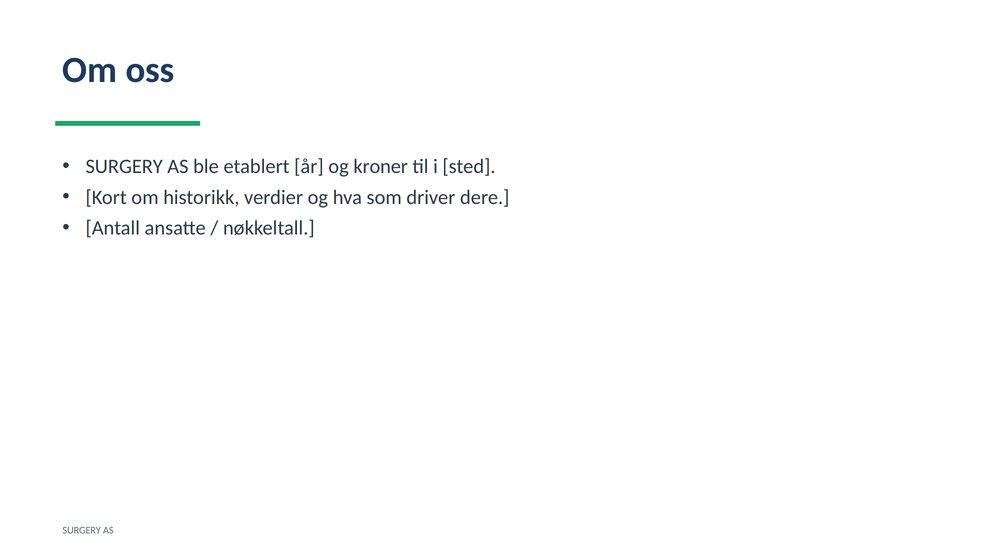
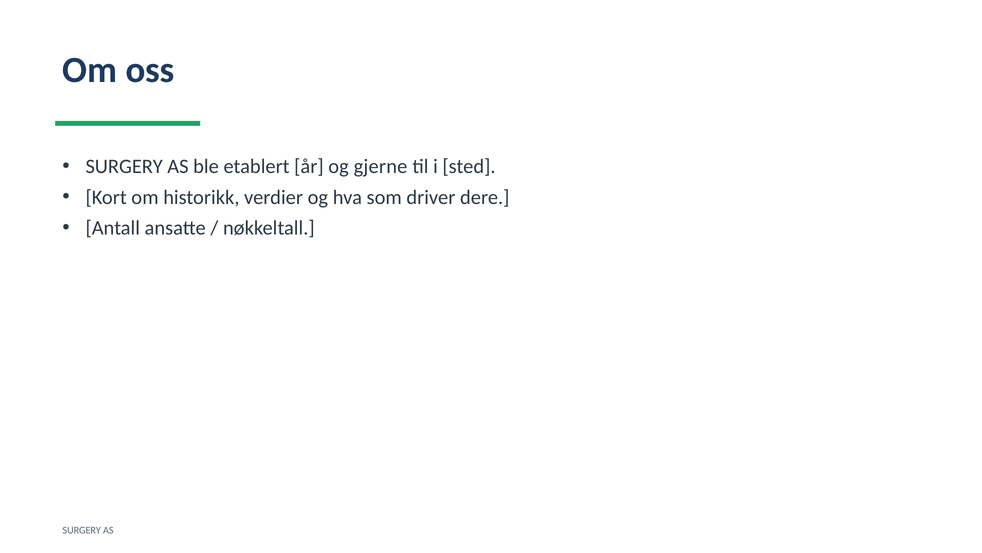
kroner: kroner -> gjerne (381, 166)
